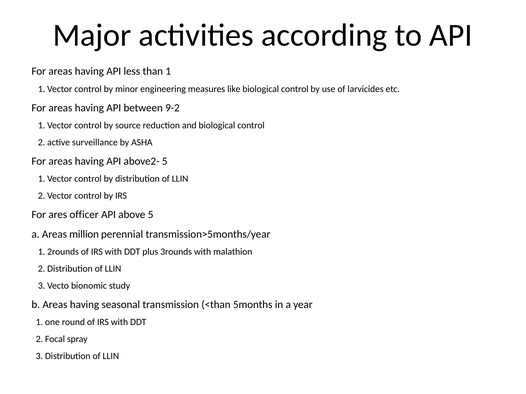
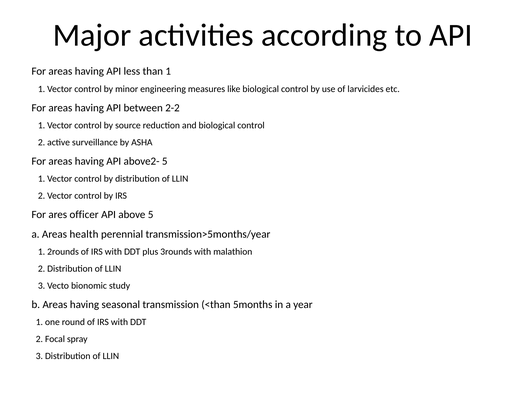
9-2: 9-2 -> 2-2 (172, 108)
million: million -> health (84, 234)
